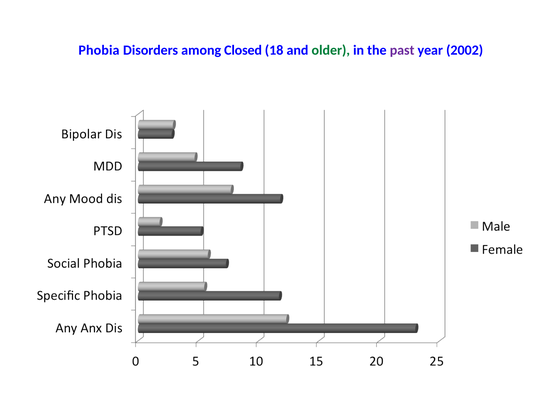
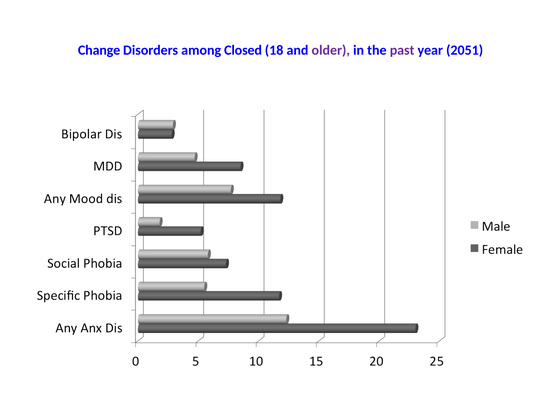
Phobia: Phobia -> Change (99, 50)
older colour: green -> purple (331, 50)
2002: 2002 -> 2051 (465, 50)
